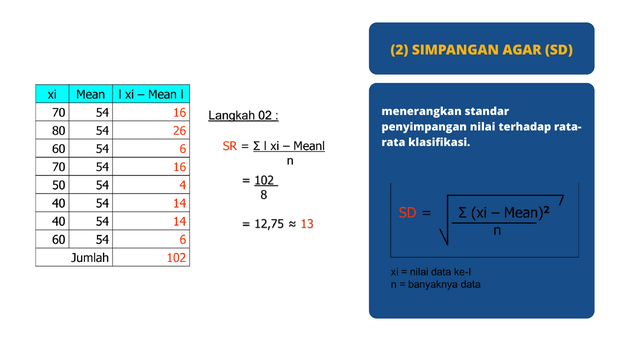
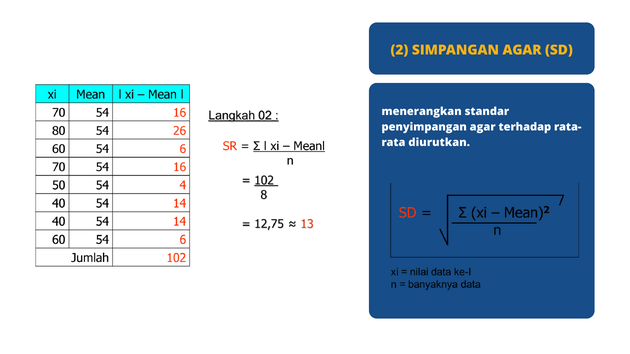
penyimpangan nilai: nilai -> agar (483, 127)
klasifikasi: klasifikasi -> diurutkan (439, 143)
